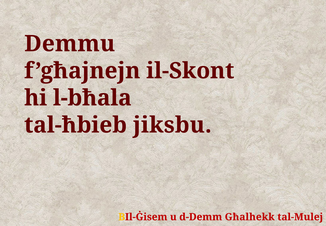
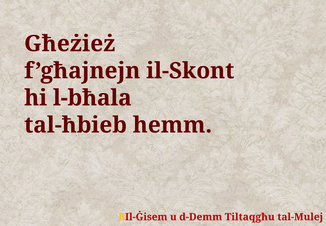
Demmu: Demmu -> Għeżież (70, 44)
jiksbu: jiksbu -> hemm (172, 125)
Għalhekk: Għalhekk -> Tiltaqgħu (250, 217)
